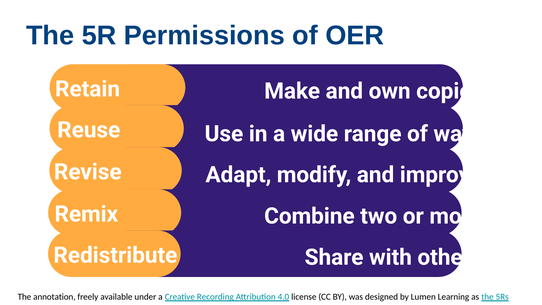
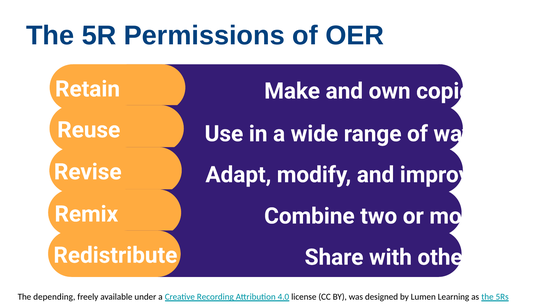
annotation: annotation -> depending (54, 297)
